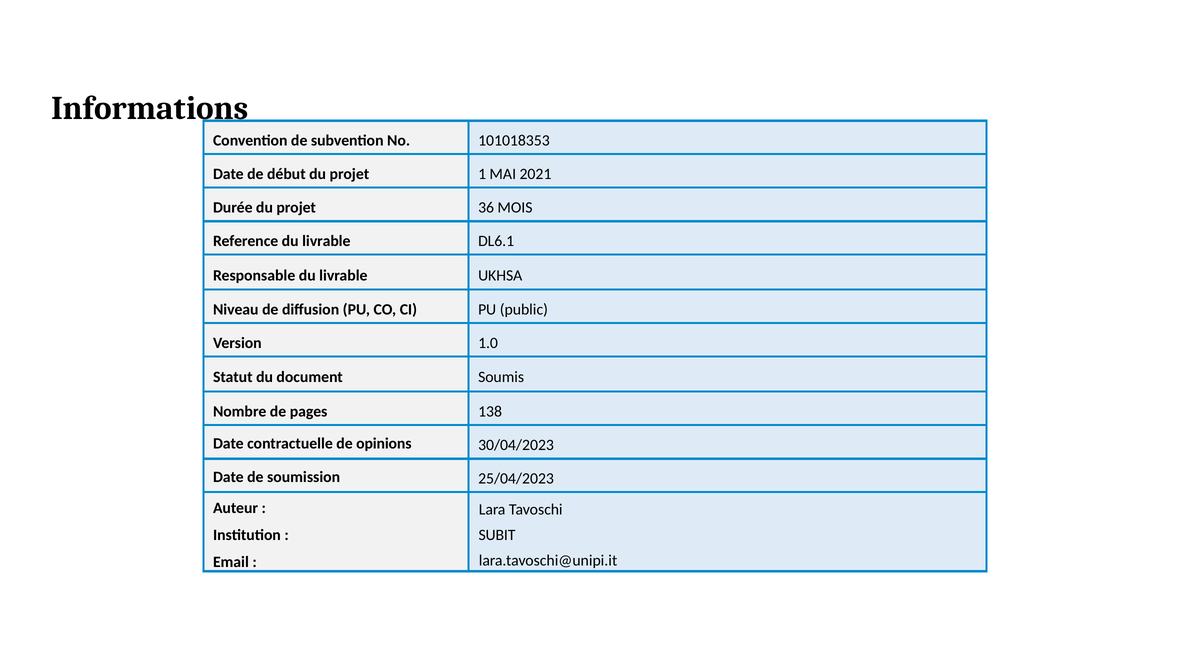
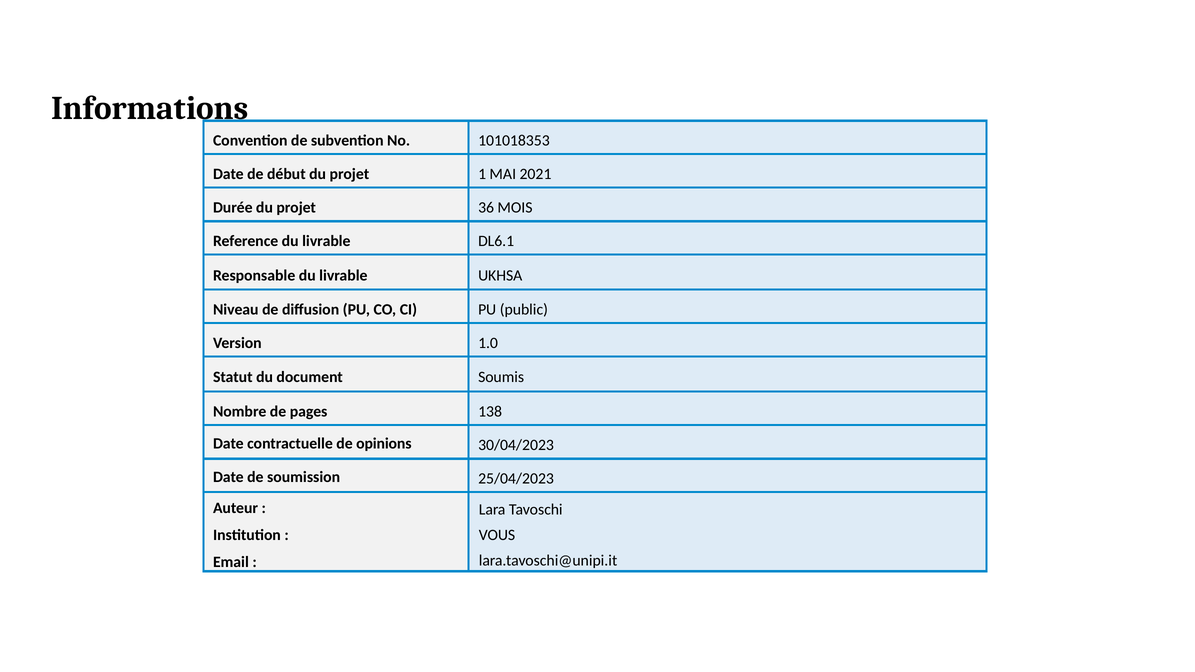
SUBIT: SUBIT -> VOUS (497, 535)
